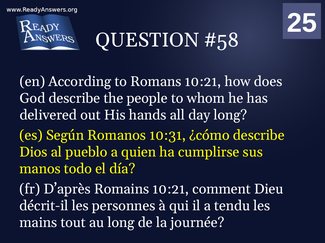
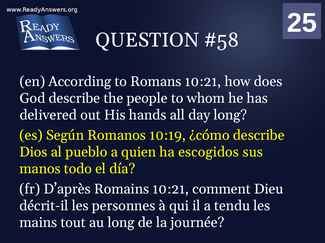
10:31: 10:31 -> 10:19 (168, 136)
cumplirse: cumplirse -> escogidos (209, 153)
